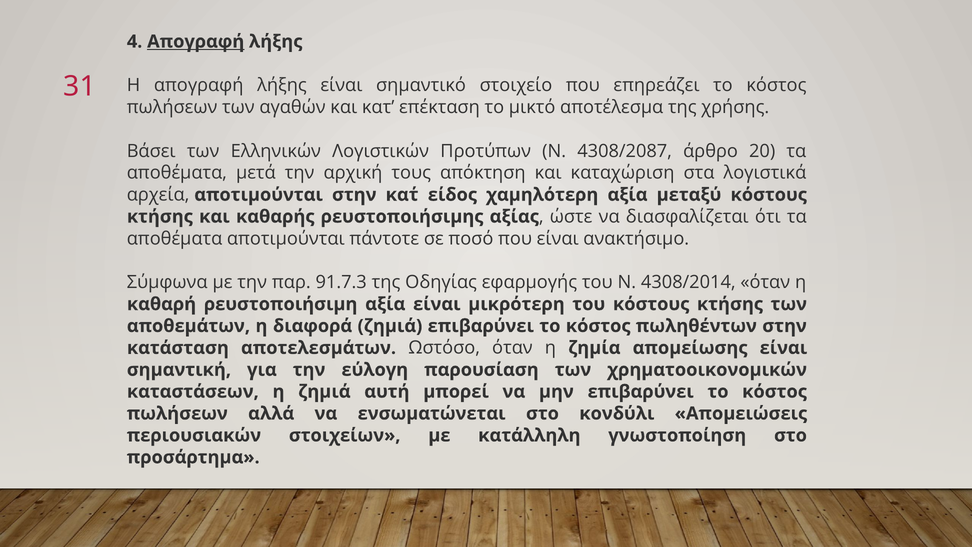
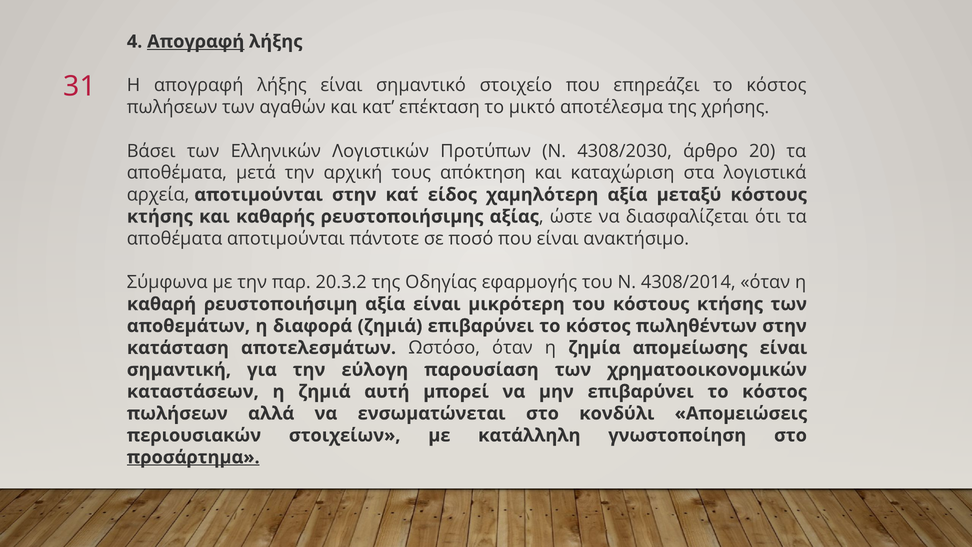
4308/2087: 4308/2087 -> 4308/2030 (625, 151)
91.7.3: 91.7.3 -> 20.3.2 (341, 282)
προσάρτημα underline: none -> present (193, 457)
